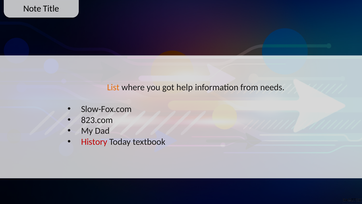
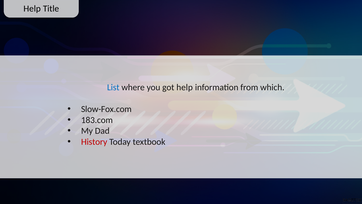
Note: Note -> Help (32, 9)
List colour: orange -> blue (113, 87)
needs: needs -> which (272, 87)
823.com: 823.com -> 183.com (97, 120)
